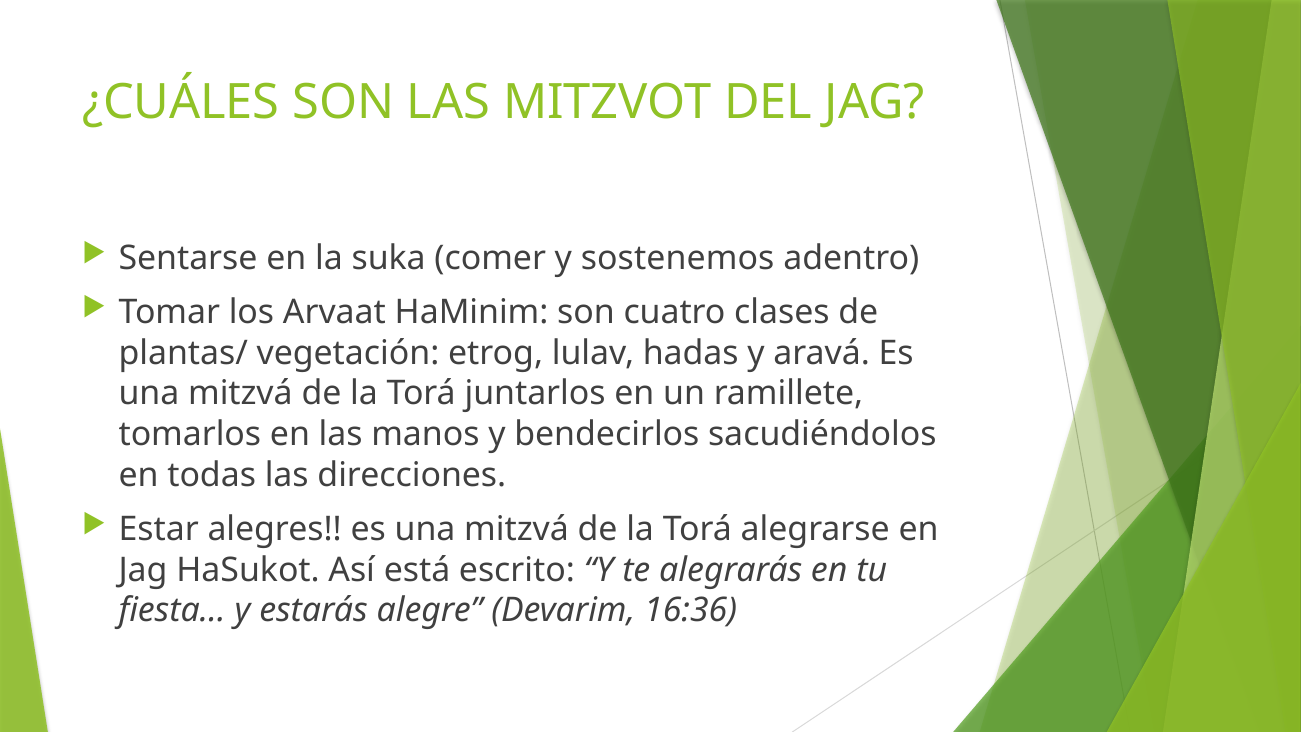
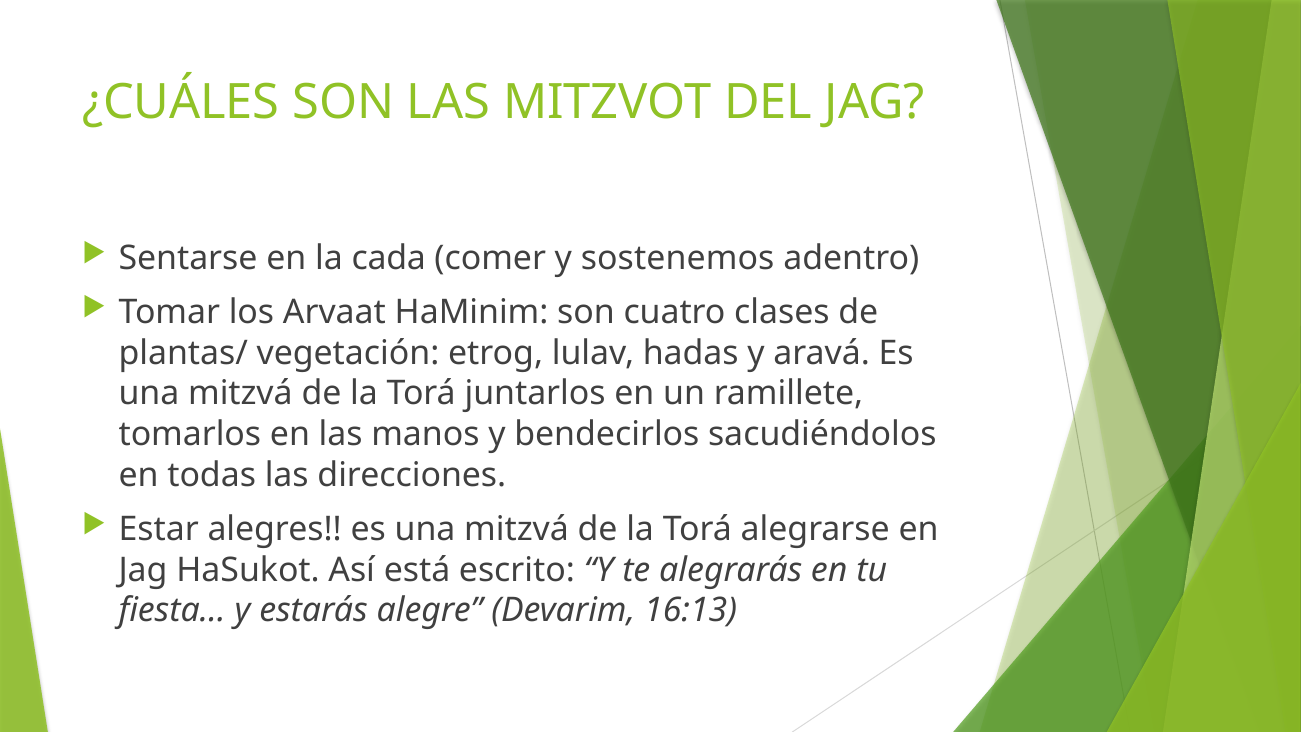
suka: suka -> cada (389, 258)
16:36: 16:36 -> 16:13 (691, 610)
